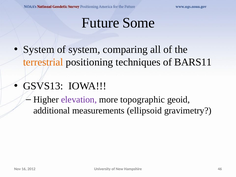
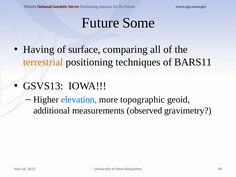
System: System -> Having (39, 50)
of system: system -> surface (84, 50)
elevation colour: purple -> blue (79, 100)
ellipsoid: ellipsoid -> observed (144, 111)
